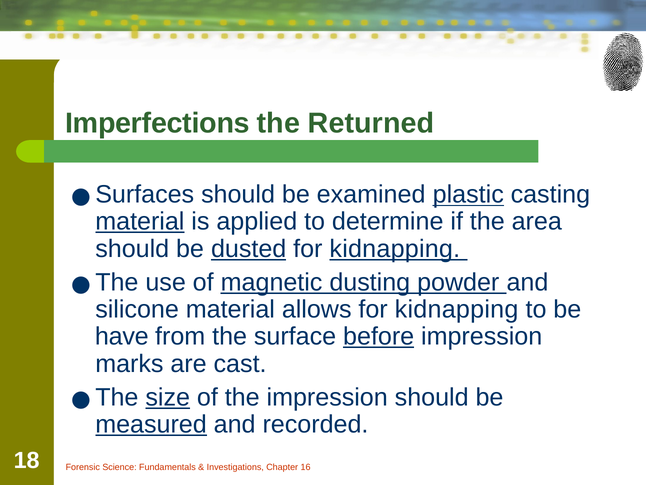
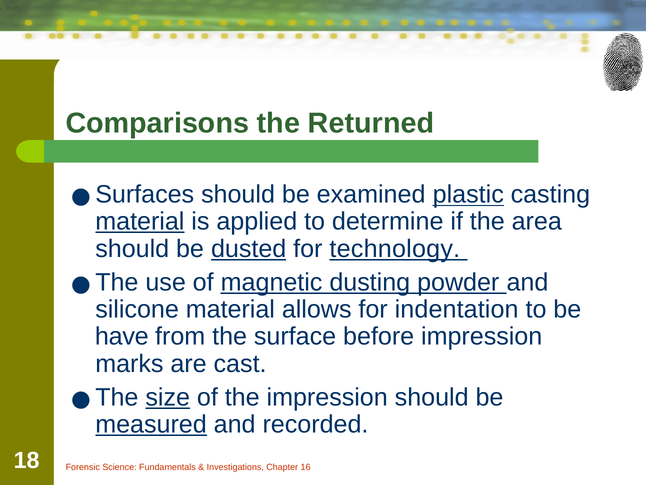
Imperfections: Imperfections -> Comparisons (157, 123)
dusted for kidnapping: kidnapping -> technology (395, 249)
allows for kidnapping: kidnapping -> indentation (457, 309)
before underline: present -> none (379, 336)
